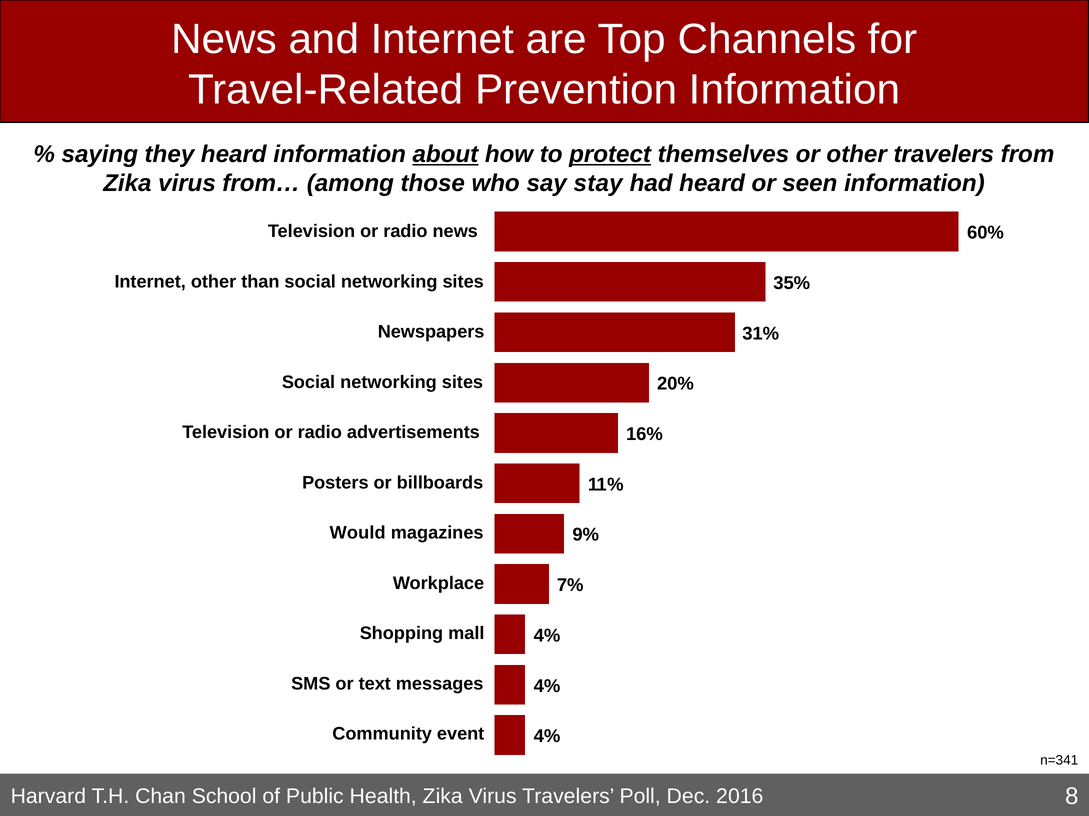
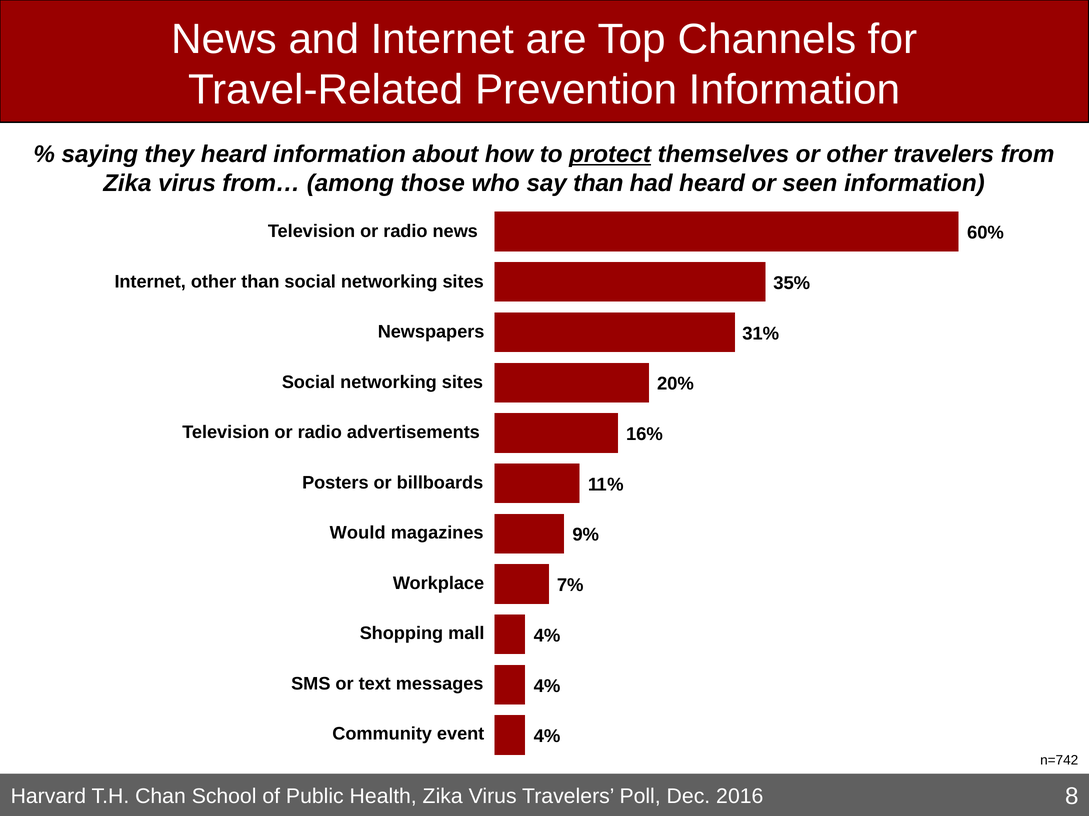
about underline: present -> none (445, 155)
say stay: stay -> than (598, 184)
n=341: n=341 -> n=742 (1059, 761)
